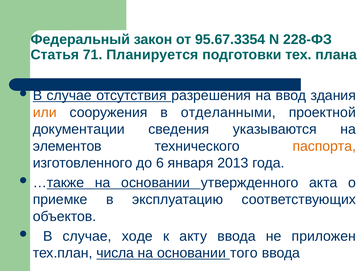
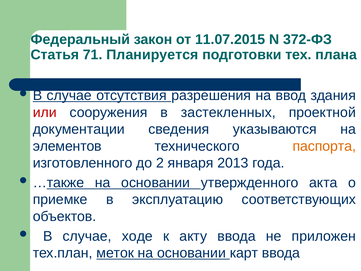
95.67.3354: 95.67.3354 -> 11.07.2015 (230, 39)
228-ФЗ: 228-ФЗ -> 372-ФЗ (307, 39)
или colour: orange -> red (45, 112)
отделанными: отделанными -> застекленных (228, 112)
6: 6 -> 2 (160, 163)
числа: числа -> меток (115, 253)
того: того -> карт (244, 253)
